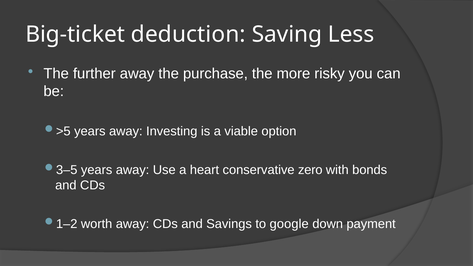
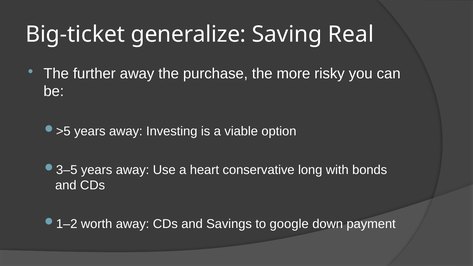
deduction: deduction -> generalize (188, 34)
Less: Less -> Real (351, 34)
zero: zero -> long (310, 170)
